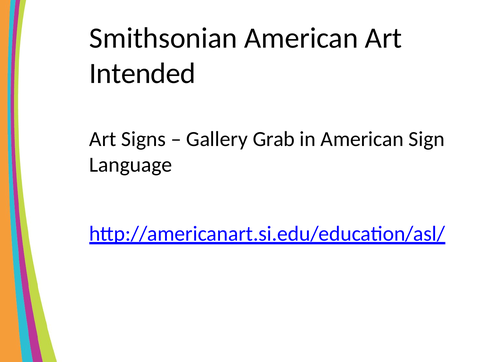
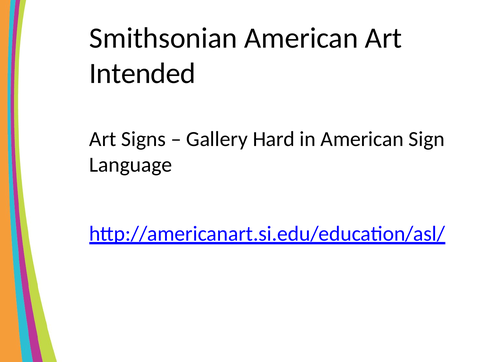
Grab: Grab -> Hard (274, 139)
